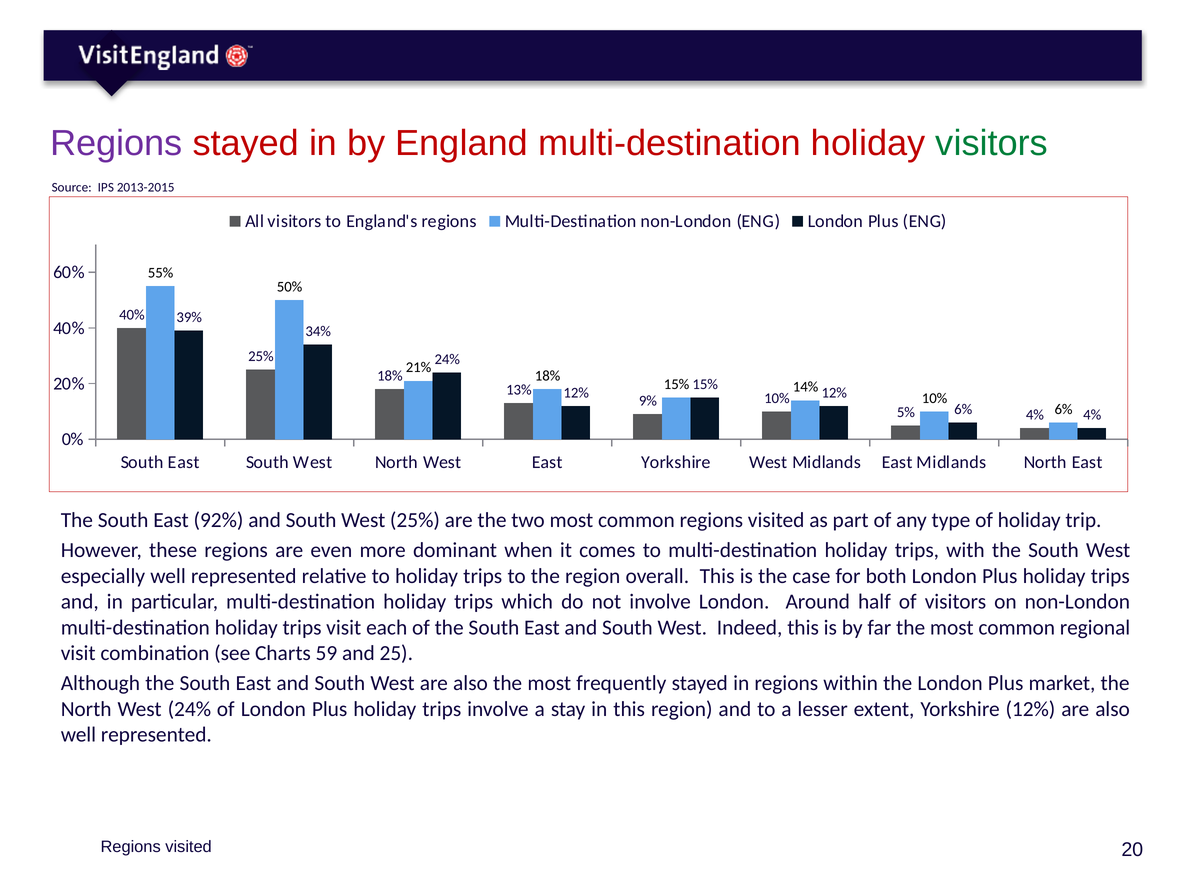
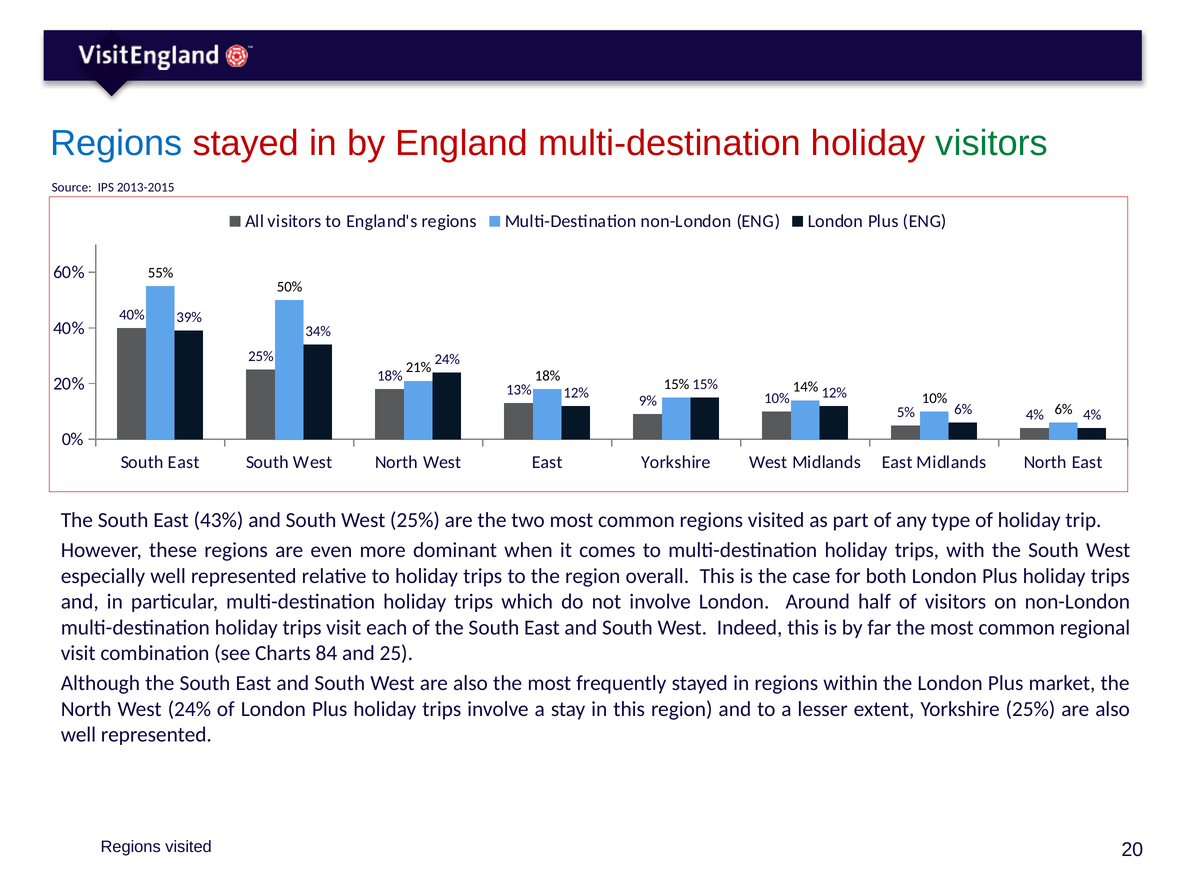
Regions colour: purple -> blue (116, 143)
92%: 92% -> 43% (218, 520)
59: 59 -> 84 (326, 653)
Yorkshire 12%: 12% -> 25% (1030, 709)
